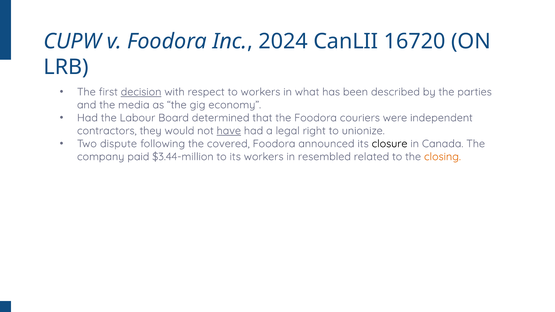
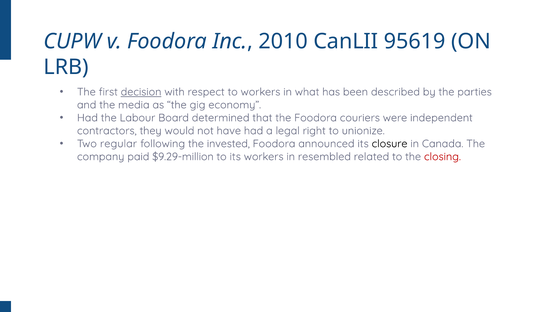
2024: 2024 -> 2010 (283, 41)
16720: 16720 -> 95619 (415, 41)
have underline: present -> none (229, 131)
dispute: dispute -> regular (119, 144)
covered: covered -> invested (228, 144)
$3.44-million: $3.44-million -> $9.29-million (183, 157)
closing colour: orange -> red (442, 157)
